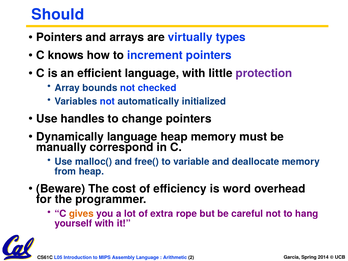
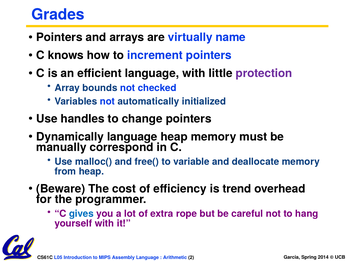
Should: Should -> Grades (58, 15)
types: types -> name (231, 37)
word: word -> trend (237, 189)
gives colour: orange -> blue (81, 214)
